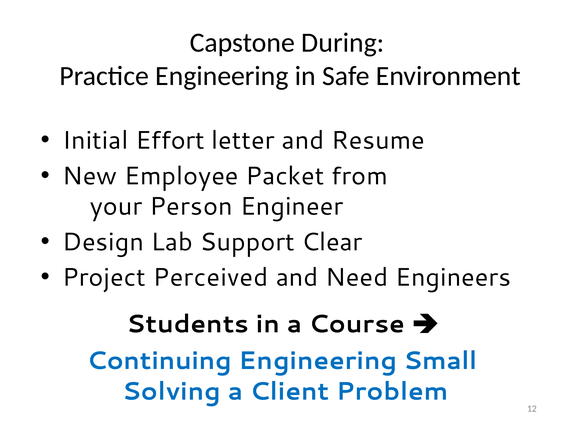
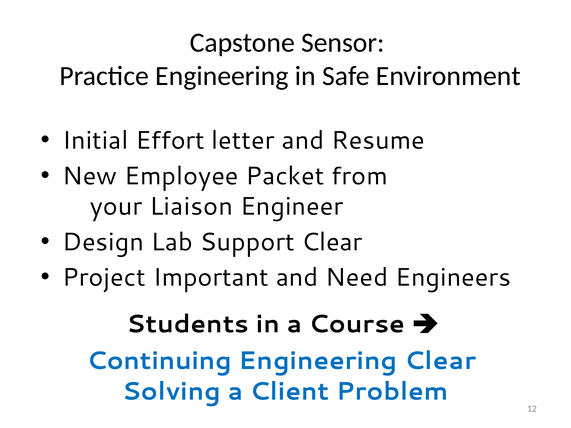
During: During -> Sensor (343, 43)
Person: Person -> Liaison (191, 207)
Perceived: Perceived -> Important (211, 278)
Engineering Small: Small -> Clear (440, 361)
